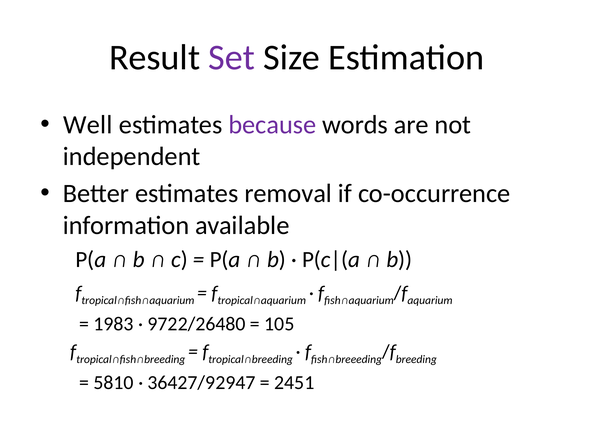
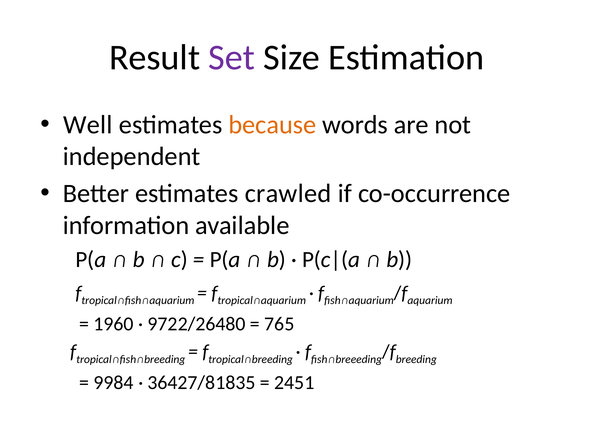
because colour: purple -> orange (272, 125)
removal: removal -> crawled (288, 193)
1983: 1983 -> 1960 (114, 323)
105: 105 -> 765 (279, 323)
5810: 5810 -> 9984 (114, 382)
36427/92947: 36427/92947 -> 36427/81835 (201, 382)
